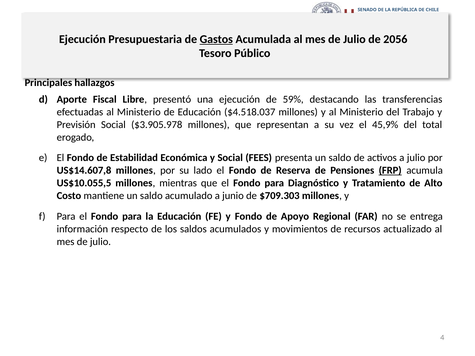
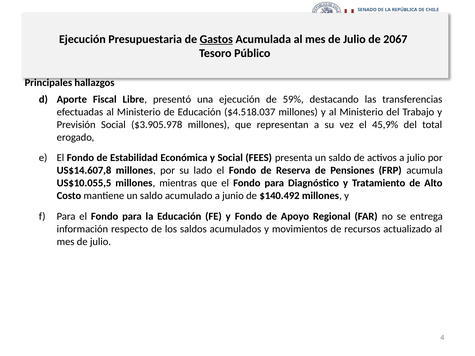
2056: 2056 -> 2067 (395, 39)
FRP underline: present -> none (390, 171)
$709.303: $709.303 -> $140.492 (280, 196)
